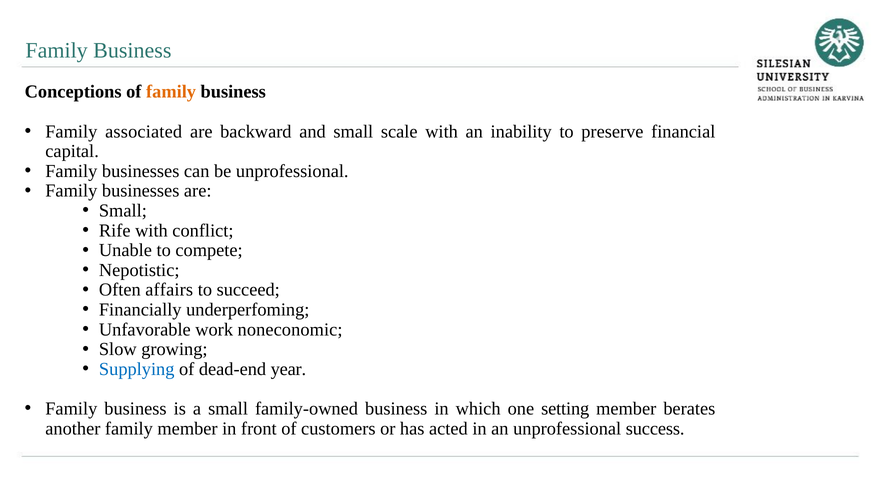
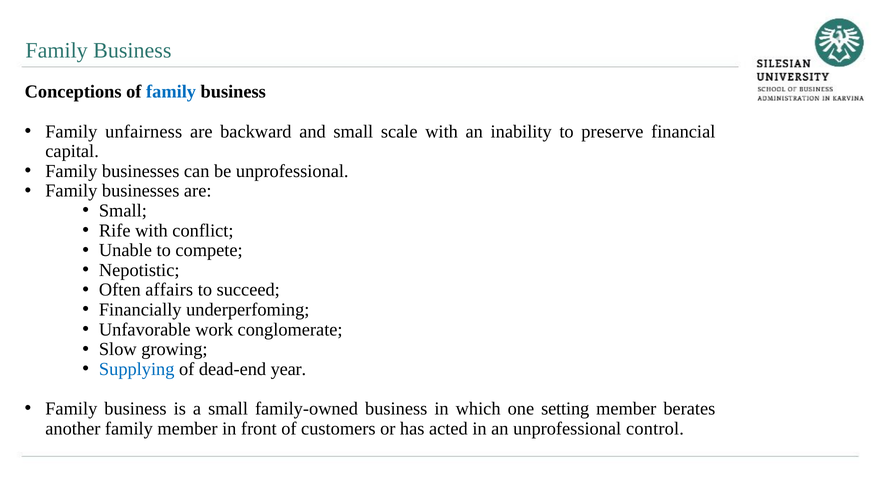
family colour: orange -> blue (171, 92)
associated: associated -> unfairness (144, 131)
noneconomic: noneconomic -> conglomerate (290, 329)
success: success -> control (655, 428)
